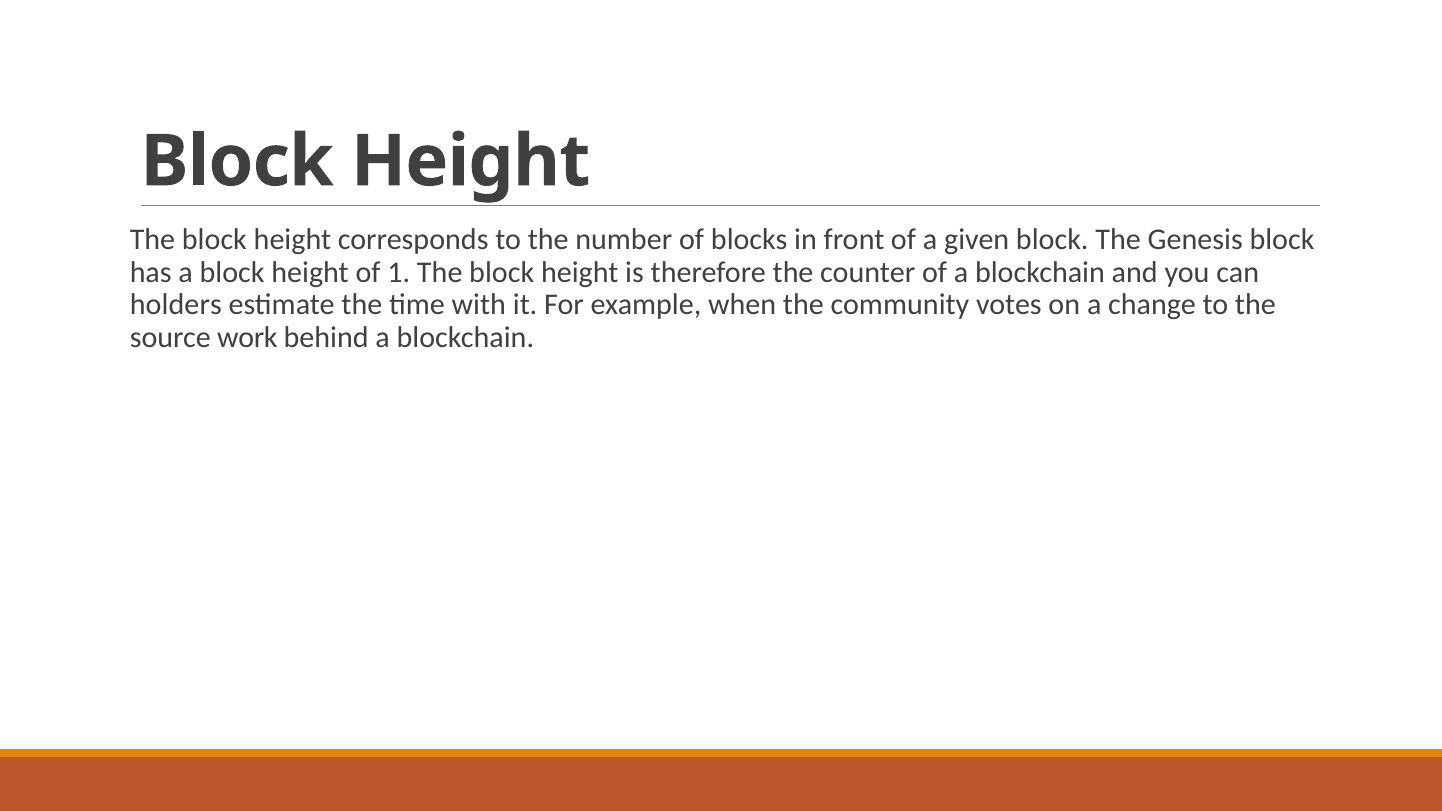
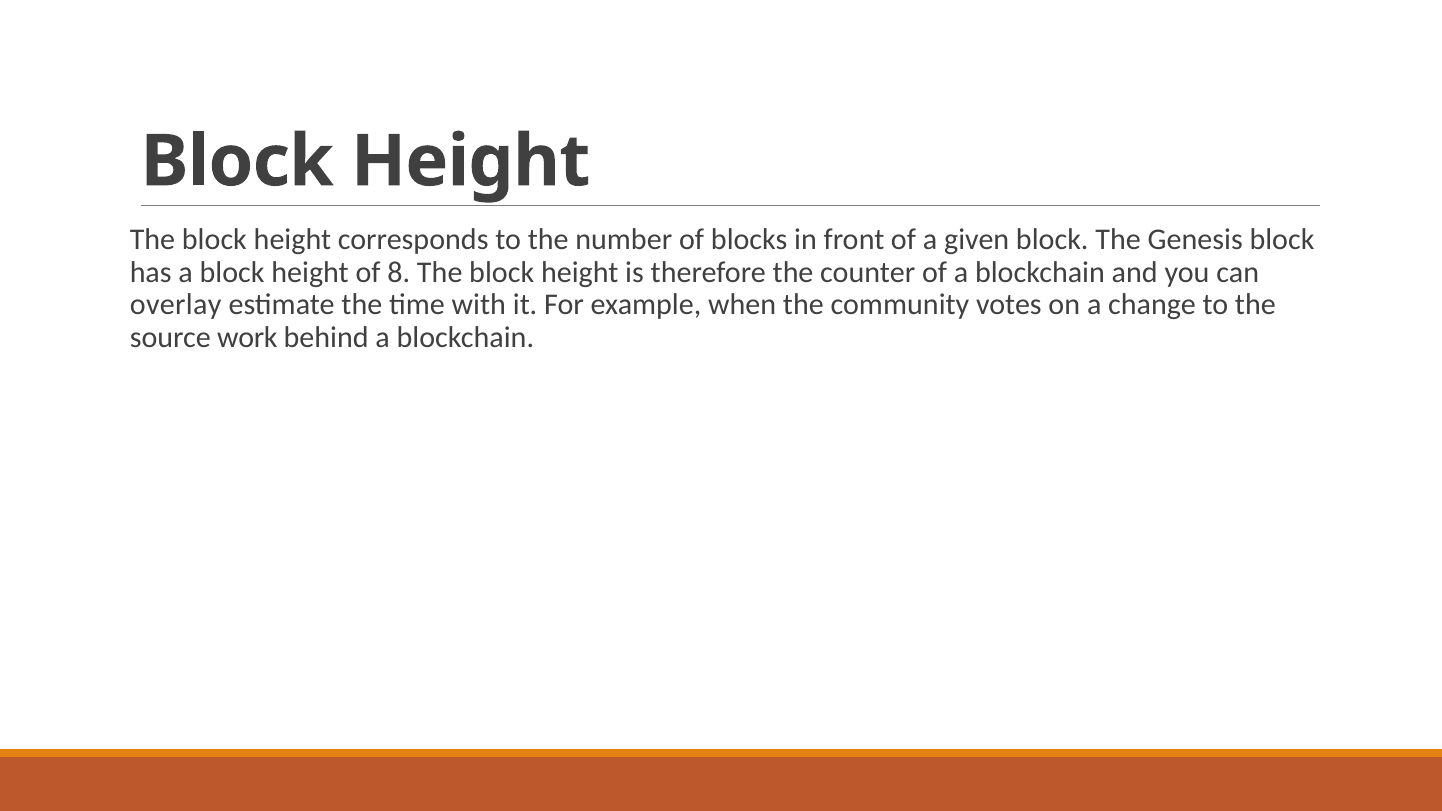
1: 1 -> 8 (399, 272)
holders: holders -> overlay (176, 305)
